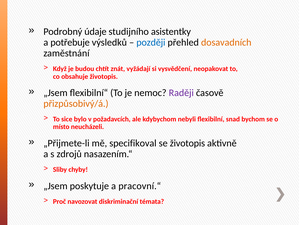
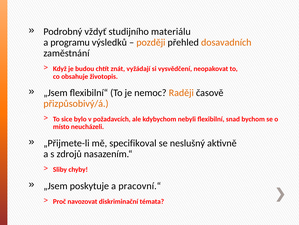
údaje: údaje -> vždyť (95, 32)
asistentky: asistentky -> materiálu (171, 32)
potřebuje: potřebuje -> programu (70, 42)
později colour: blue -> orange (151, 42)
Raději colour: purple -> orange (181, 93)
se životopis: životopis -> neslušný (187, 143)
